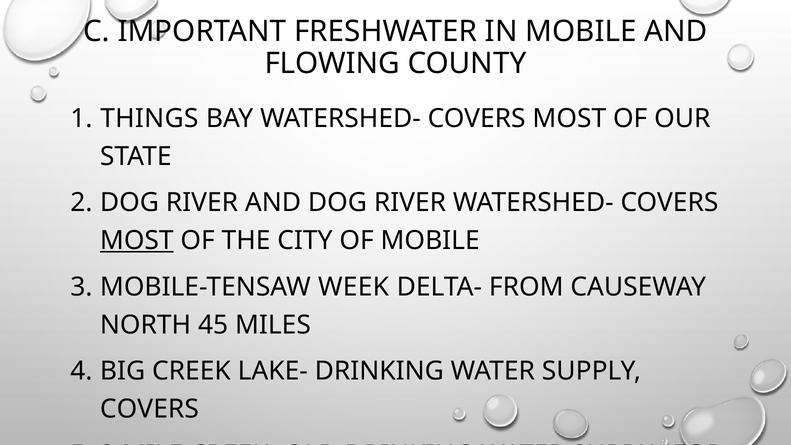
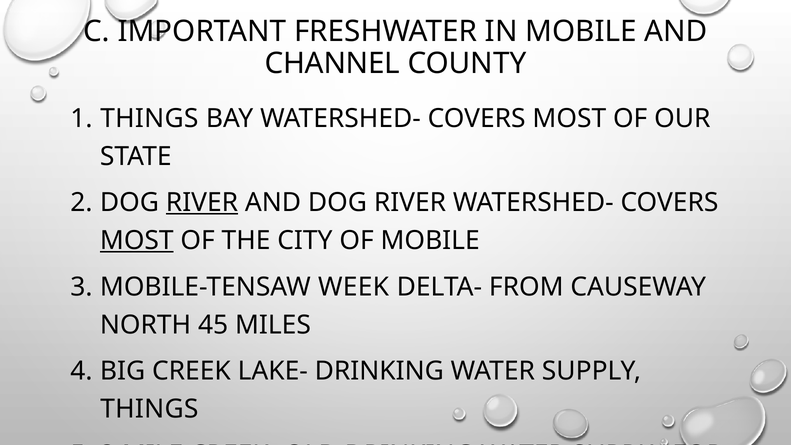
FLOWING: FLOWING -> CHANNEL (332, 63)
RIVER underline: none -> present (202, 203)
COVERS: COVERS -> THINGS (149, 409)
